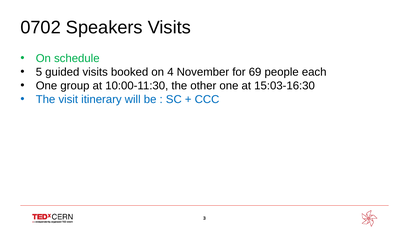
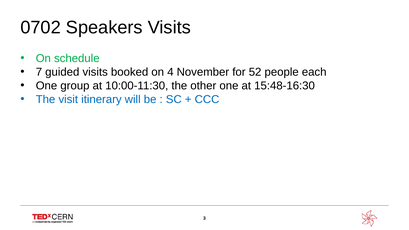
5: 5 -> 7 (39, 72)
69: 69 -> 52 (255, 72)
15:03-16:30: 15:03-16:30 -> 15:48-16:30 (285, 86)
